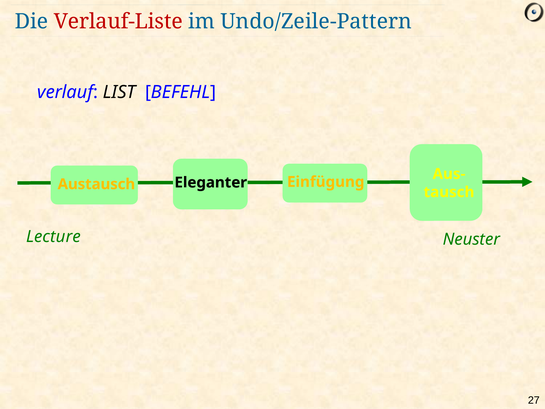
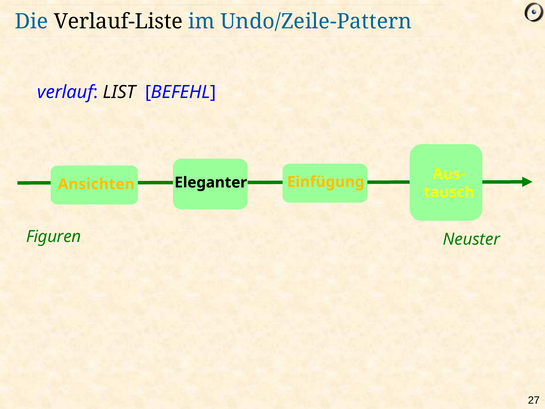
Verlauf-Liste colour: red -> black (118, 21)
Austausch: Austausch -> Ansichten (96, 184)
Lecture: Lecture -> Figuren (54, 237)
